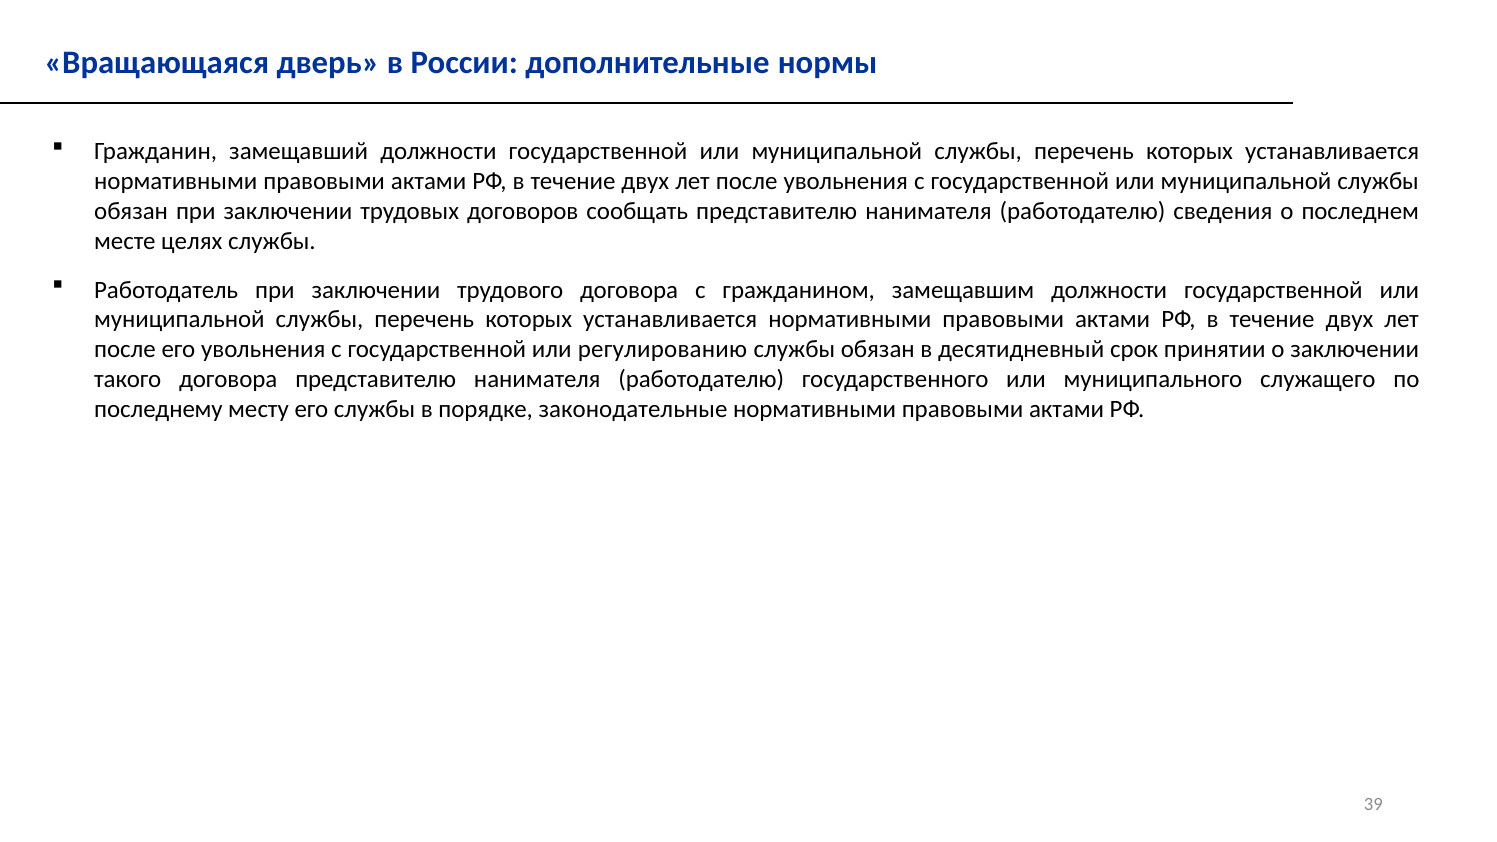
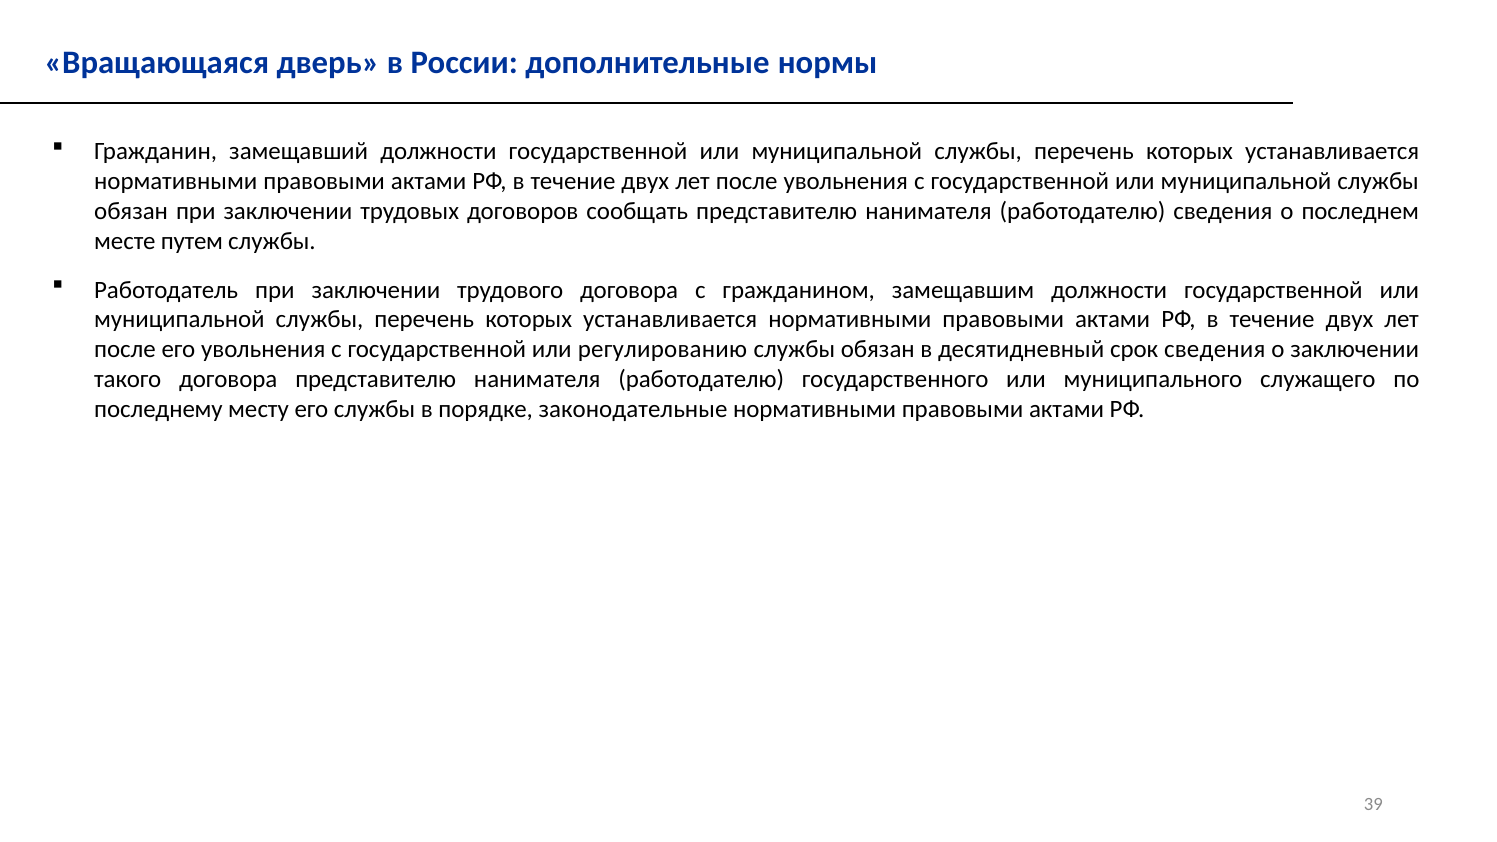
целях: целях -> путем (192, 241)
срок принятии: принятии -> сведения (1215, 350)
